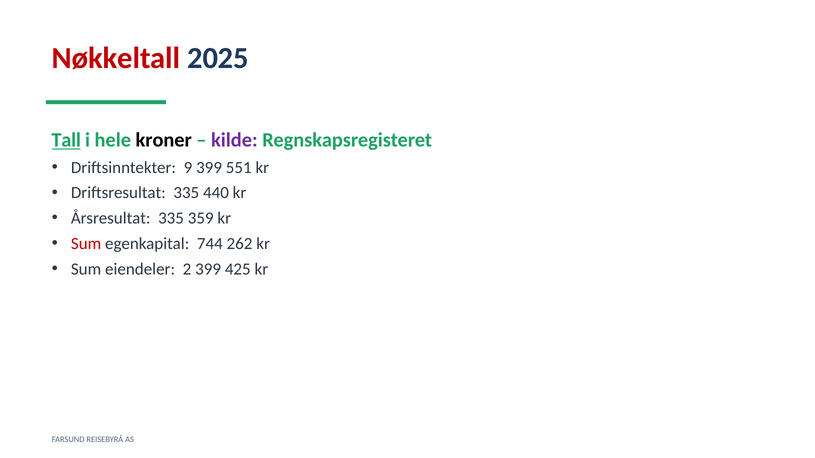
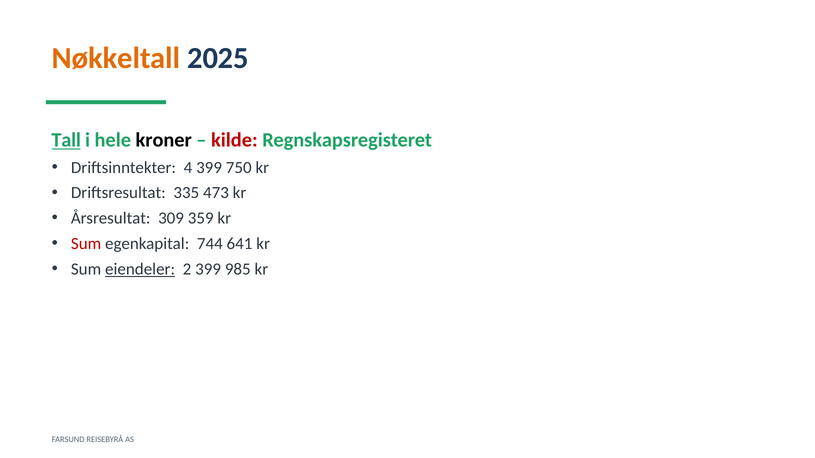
Nøkkeltall colour: red -> orange (116, 58)
kilde colour: purple -> red (234, 140)
9: 9 -> 4 (188, 168)
551: 551 -> 750 (239, 168)
440: 440 -> 473 (216, 193)
Årsresultat 335: 335 -> 309 (171, 219)
262: 262 -> 641 (240, 244)
eiendeler underline: none -> present (140, 270)
425: 425 -> 985 (238, 270)
